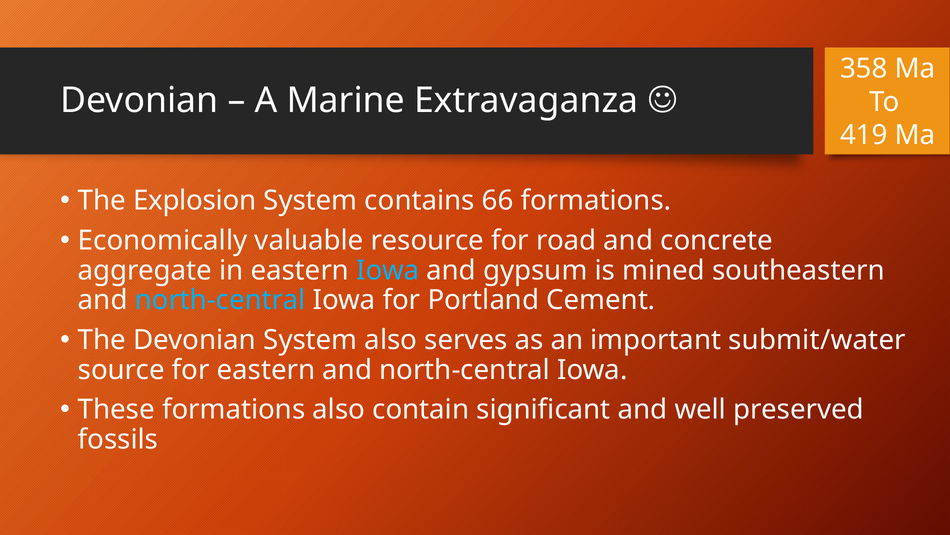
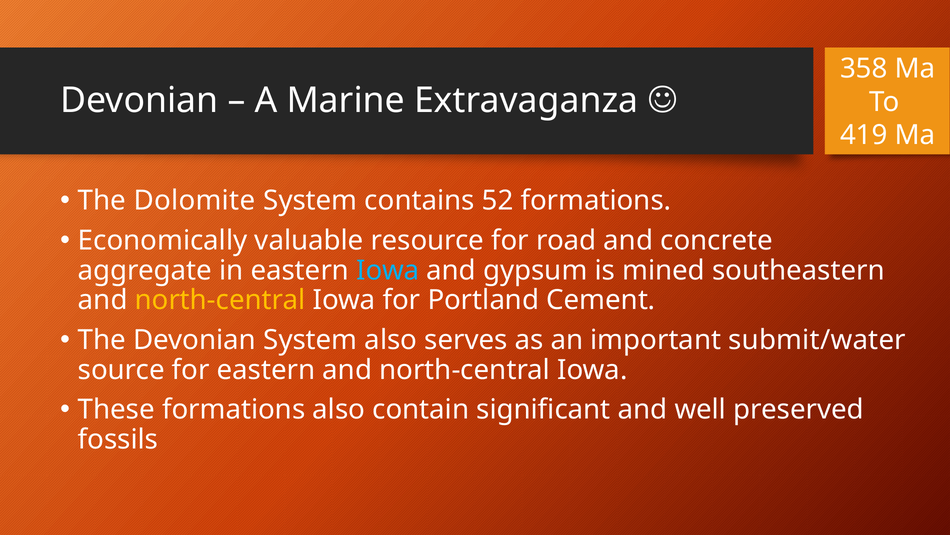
Explosion: Explosion -> Dolomite (195, 200)
66: 66 -> 52 (498, 200)
north-central colour: light blue -> yellow (220, 300)
